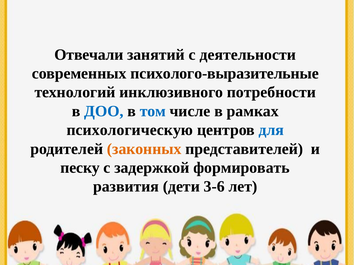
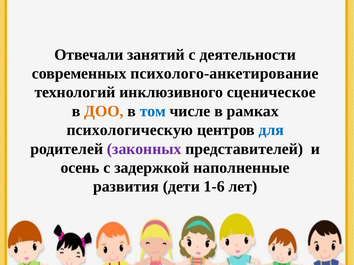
психолого-выразительные: психолого-выразительные -> психолого-анкетирование (225, 74)
потребности: потребности -> сценическое (271, 92)
ДОО colour: blue -> orange (104, 111)
законных colour: orange -> purple (144, 149)
песку: песку -> осень (80, 168)
формировать: формировать -> наполненные (241, 168)
3-6: 3-6 -> 1-6 (214, 187)
